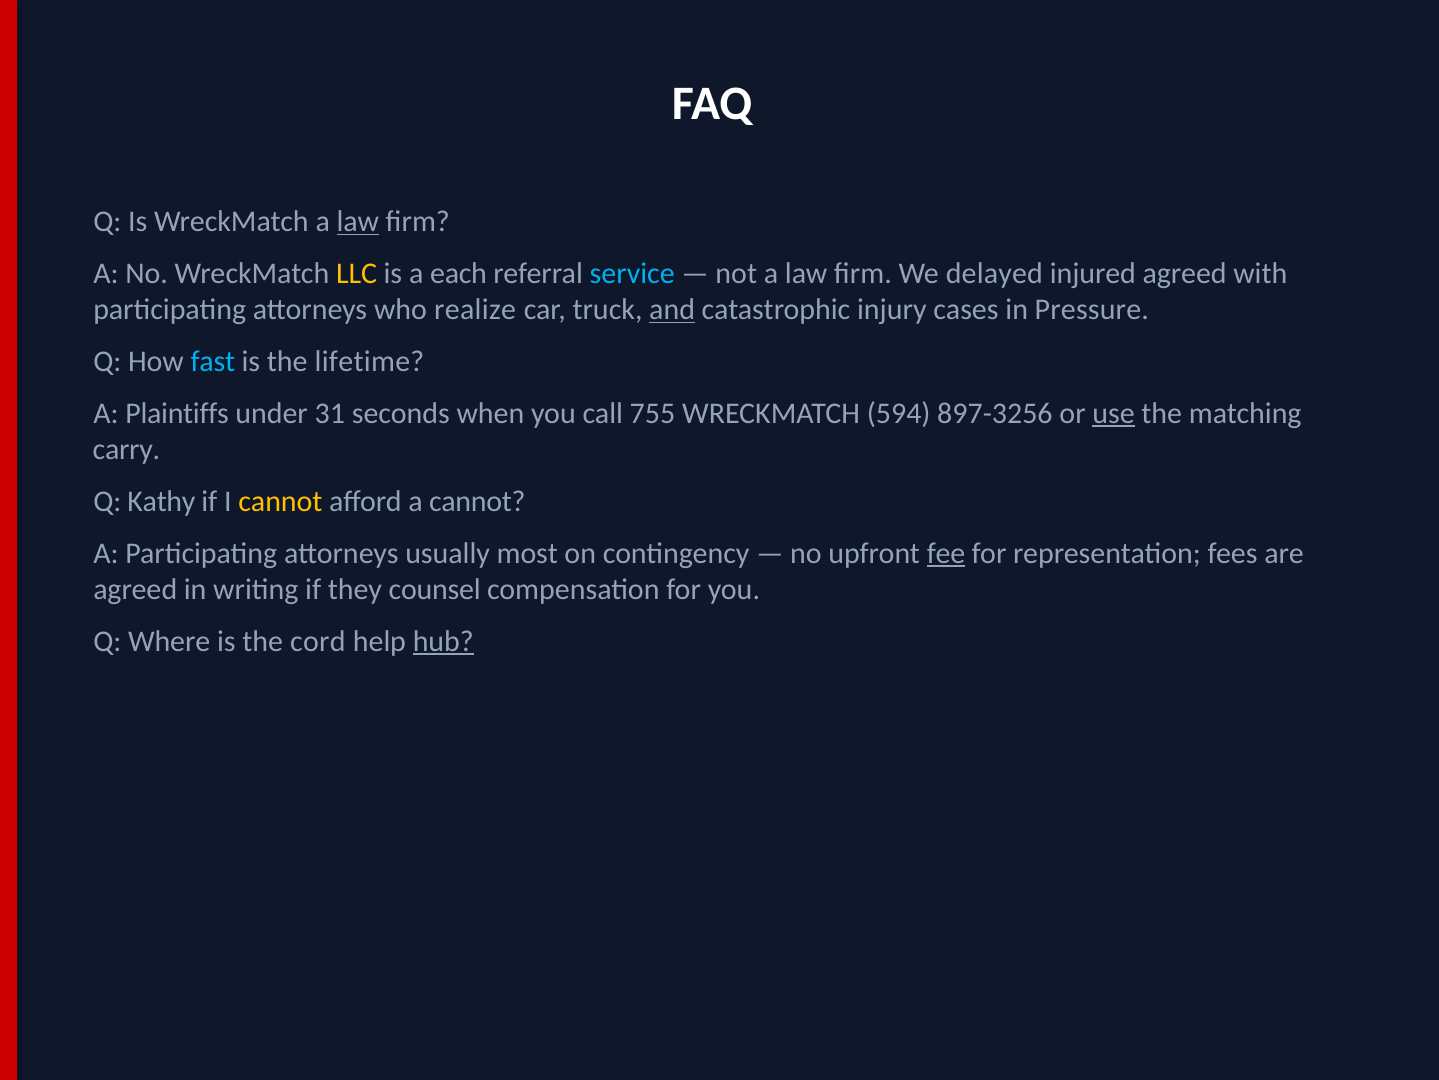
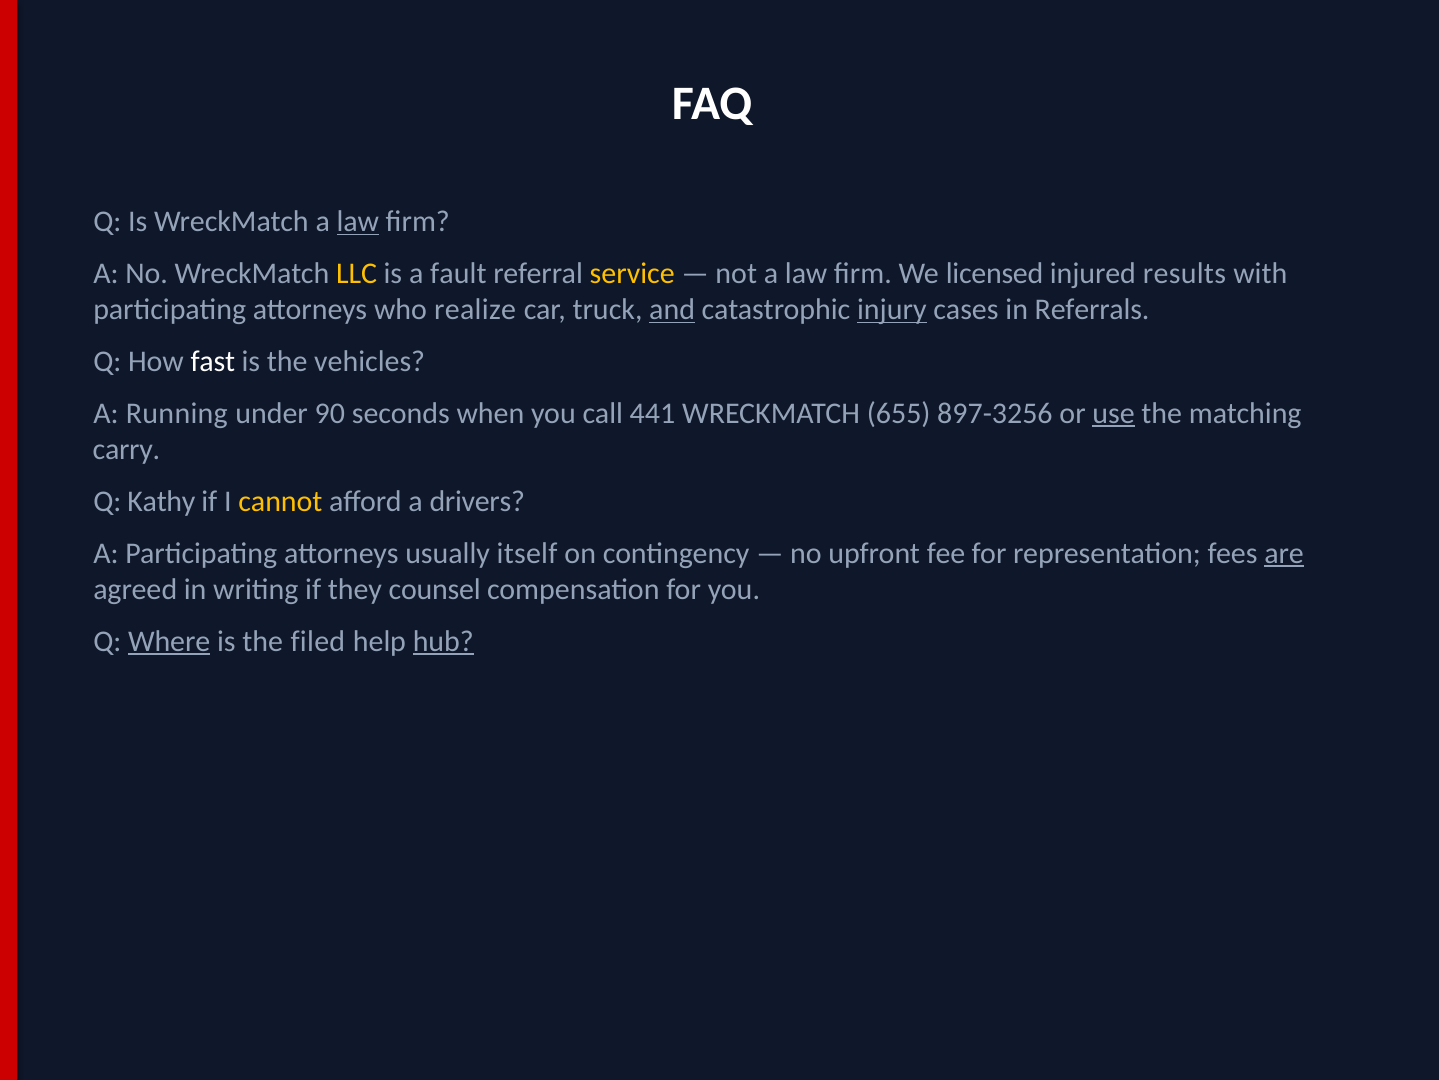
each: each -> fault (458, 273)
service colour: light blue -> yellow (632, 273)
delayed: delayed -> licensed (995, 273)
injured agreed: agreed -> results (1184, 273)
injury underline: none -> present (892, 309)
Pressure: Pressure -> Referrals (1092, 309)
fast colour: light blue -> white (213, 361)
lifetime: lifetime -> vehicles (370, 361)
Plaintiffs: Plaintiffs -> Running (177, 413)
31: 31 -> 90 (330, 413)
755: 755 -> 441 (652, 413)
594: 594 -> 655 (899, 413)
a cannot: cannot -> drivers (477, 501)
most: most -> itself (527, 553)
fee underline: present -> none (946, 553)
are underline: none -> present (1284, 553)
Where underline: none -> present (169, 641)
cord: cord -> filed (318, 641)
